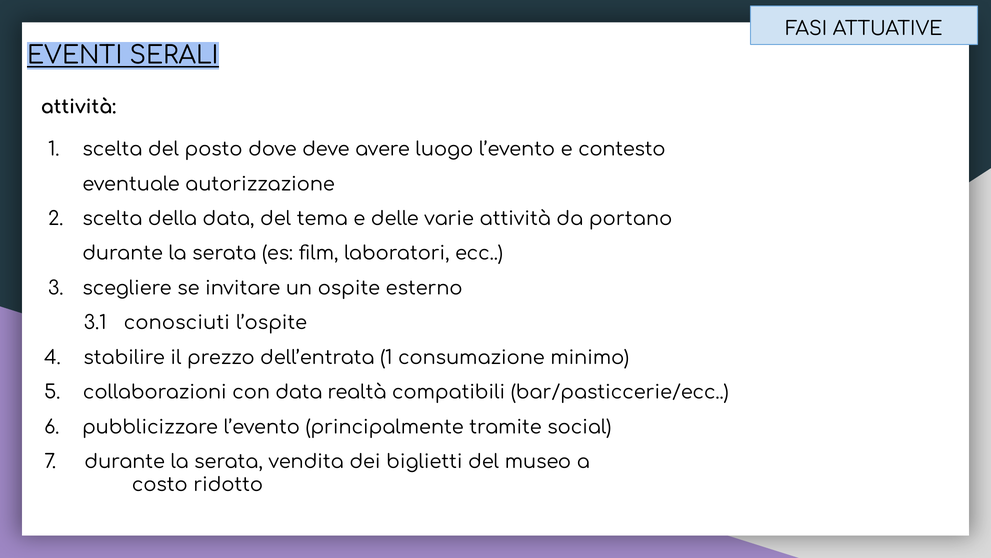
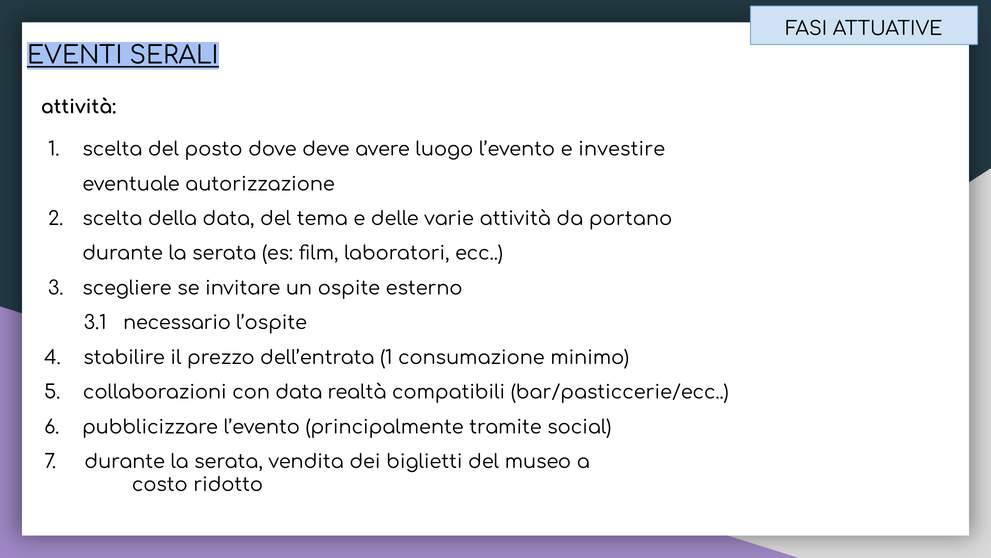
contesto: contesto -> investire (622, 149)
conosciuti: conosciuti -> necessario (177, 323)
